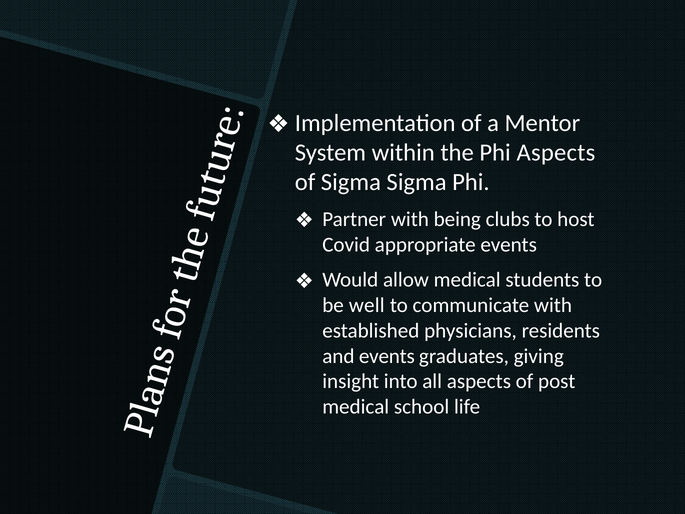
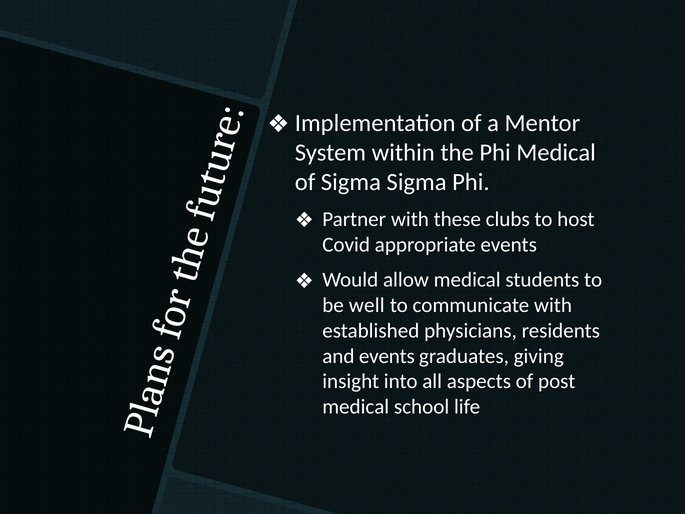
Phi Aspects: Aspects -> Medical (556, 152)
being: being -> these (457, 219)
